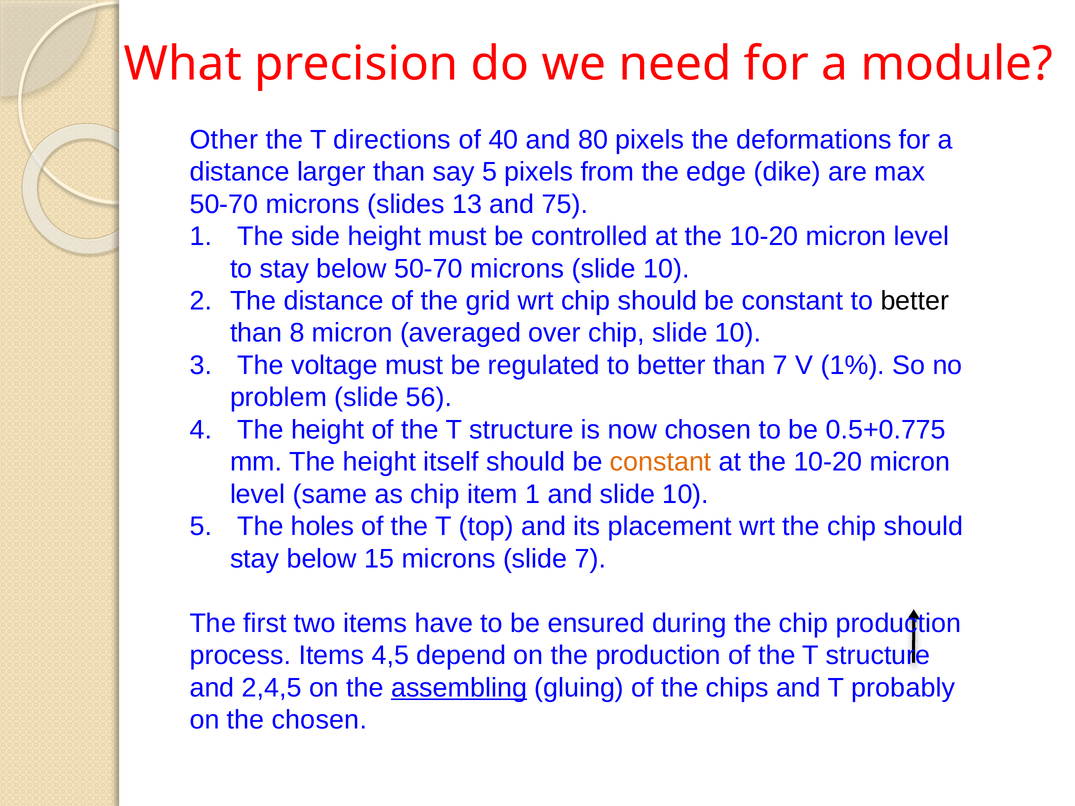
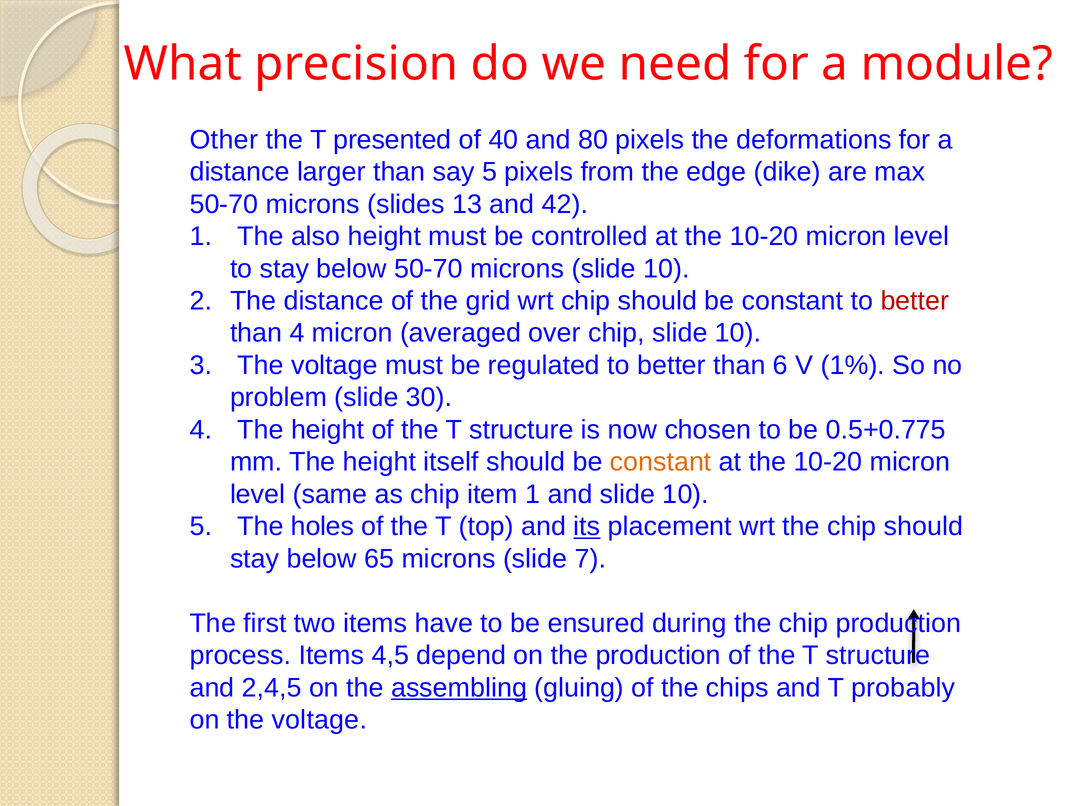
directions: directions -> presented (392, 140)
75: 75 -> 42 (565, 204)
side: side -> also (316, 236)
better colour: black -> red (915, 301)
than 8: 8 -> 4 (297, 333)
than 7: 7 -> 6 (780, 365)
56: 56 -> 30 (429, 398)
its underline: none -> present (587, 527)
15: 15 -> 65 (379, 559)
on the chosen: chosen -> voltage (319, 720)
